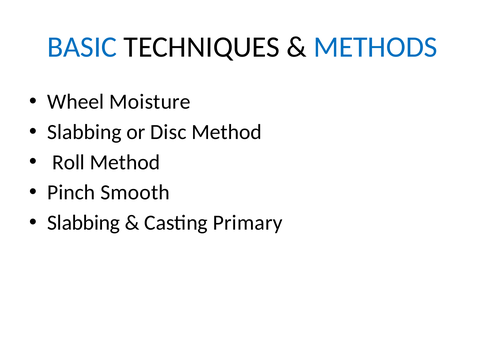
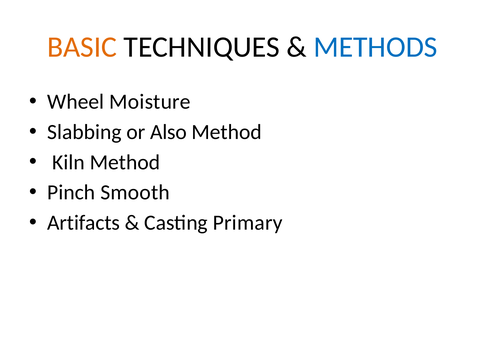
BASIC colour: blue -> orange (82, 47)
Disc: Disc -> Also (168, 132)
Roll: Roll -> Kiln (68, 162)
Slabbing: Slabbing -> Artifacts (84, 223)
